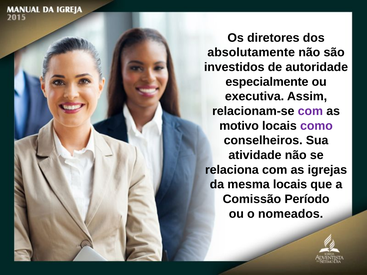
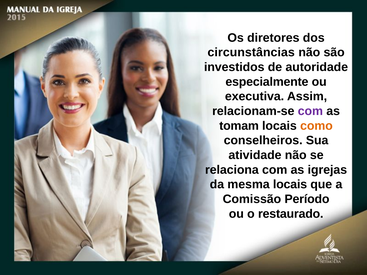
absolutamente: absolutamente -> circunstâncias (251, 52)
motivo: motivo -> tomam (239, 126)
como colour: purple -> orange (316, 126)
nomeados: nomeados -> restaurado (291, 214)
